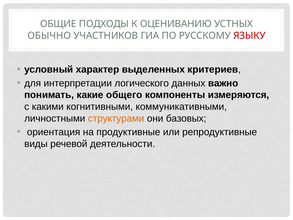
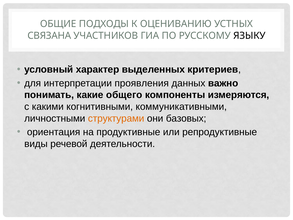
ОБЫЧНО: ОБЫЧНО -> СВЯЗАНА (49, 36)
ЯЗЫКУ colour: red -> black (249, 36)
логического: логического -> проявления (142, 83)
